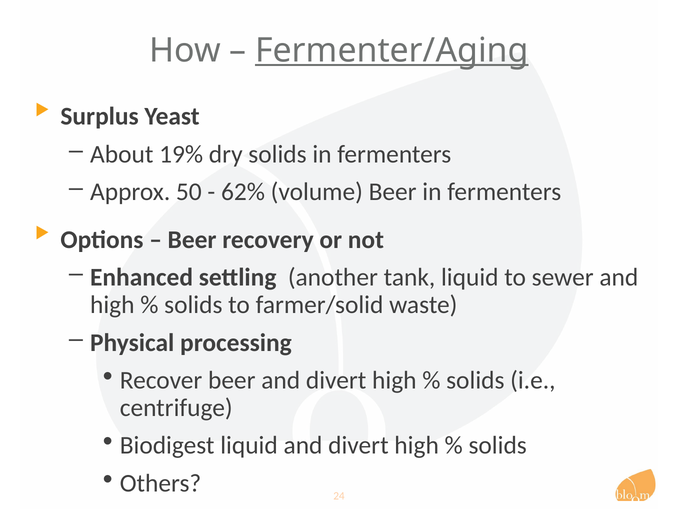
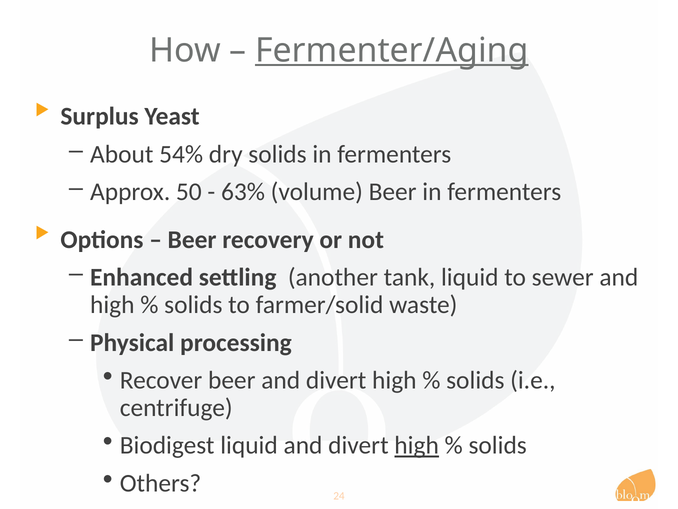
19%: 19% -> 54% (181, 154)
62%: 62% -> 63% (243, 192)
high underline: none -> present (417, 445)
